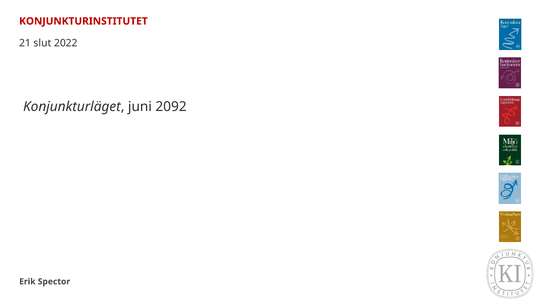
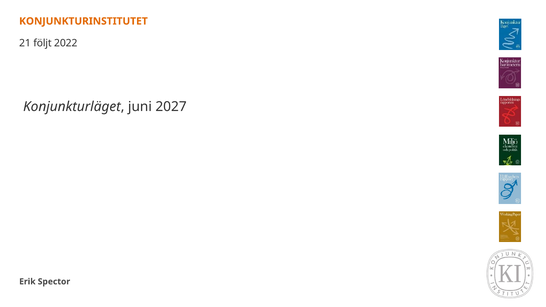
KONJUNKTURINSTITUTET colour: red -> orange (83, 21)
slut: slut -> följt (42, 43)
2092: 2092 -> 2027 (171, 107)
